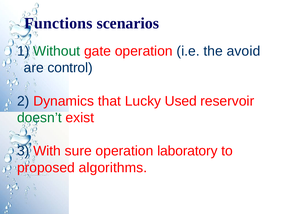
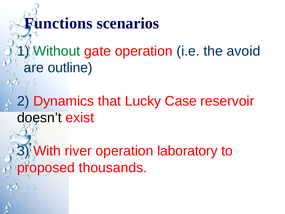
control: control -> outline (70, 68)
Used: Used -> Case (181, 101)
doesn’t colour: green -> black (39, 118)
sure: sure -> river (78, 151)
algorithms: algorithms -> thousands (113, 167)
